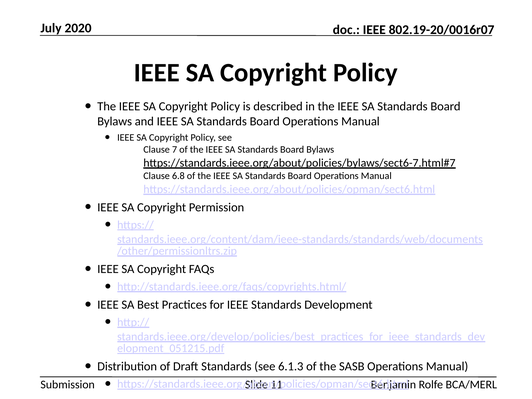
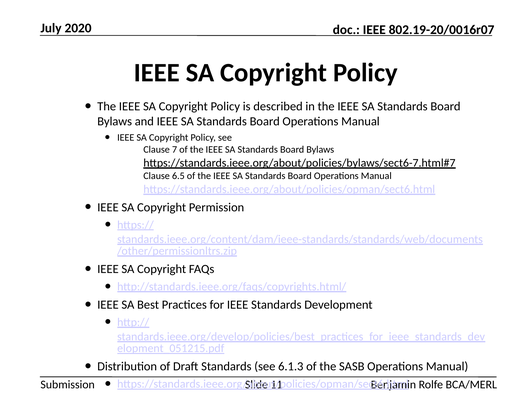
6.8: 6.8 -> 6.5 (178, 176)
